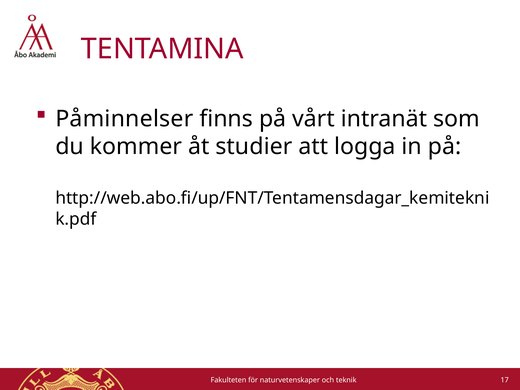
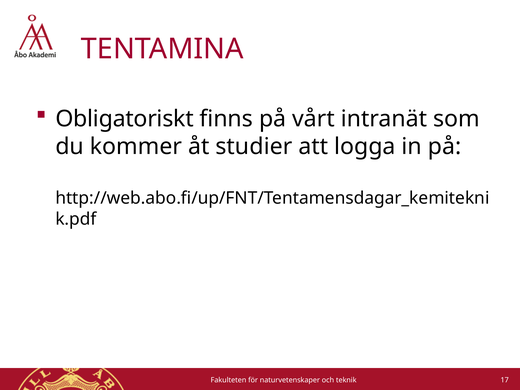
Påminnelser: Påminnelser -> Obligatoriskt (125, 119)
